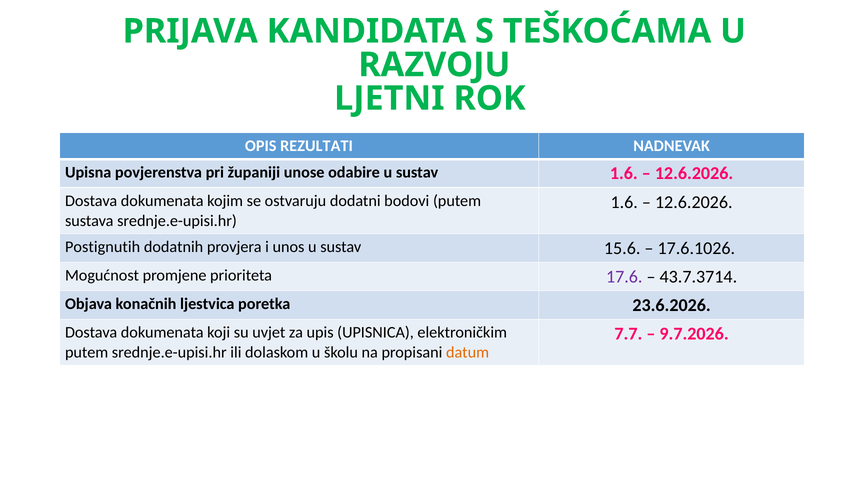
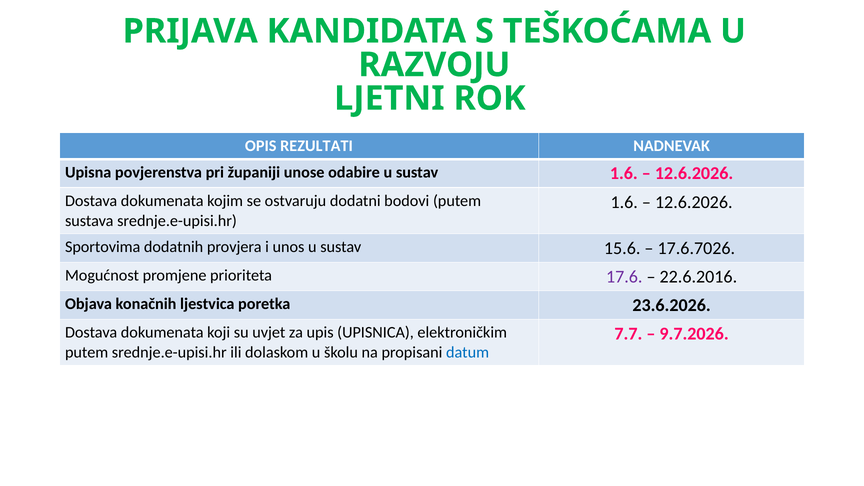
Postignutih: Postignutih -> Sportovima (103, 247)
17.6.1026: 17.6.1026 -> 17.6.7026 (696, 248)
43.7.3714: 43.7.3714 -> 22.6.2016 (698, 277)
datum colour: orange -> blue (468, 352)
